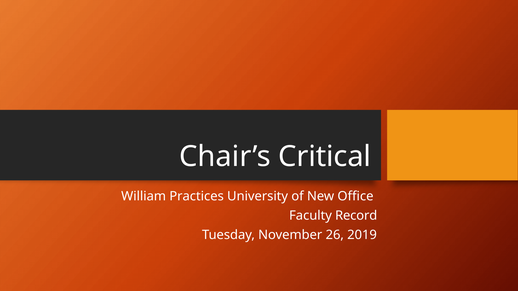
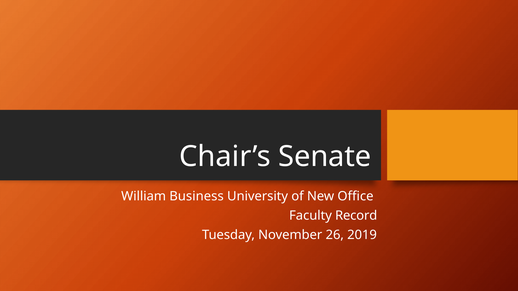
Critical: Critical -> Senate (325, 157)
Practices: Practices -> Business (197, 196)
